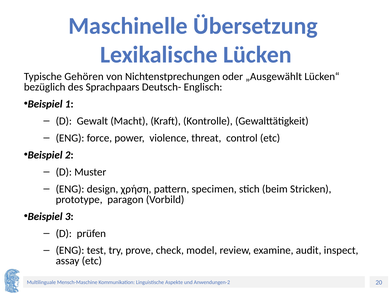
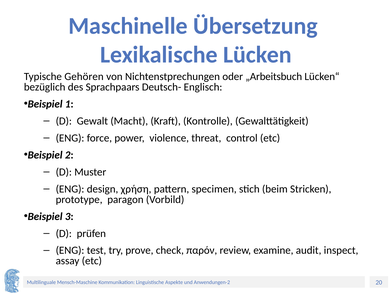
„Ausgewählt: „Ausgewählt -> „Arbeitsbuch (274, 76)
model: model -> παρόν (202, 250)
